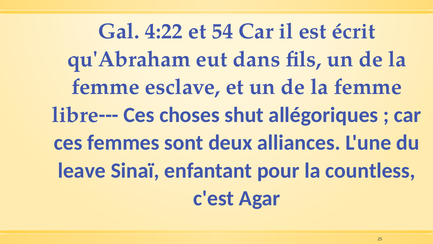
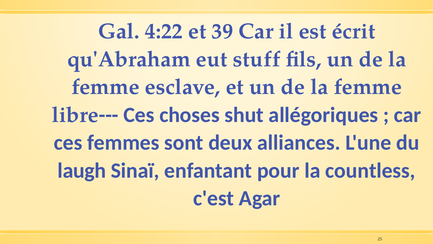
54: 54 -> 39 (222, 31)
dans: dans -> stuff (257, 59)
leave: leave -> laugh (82, 170)
